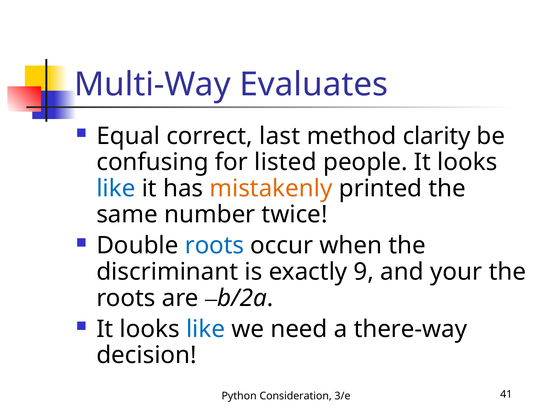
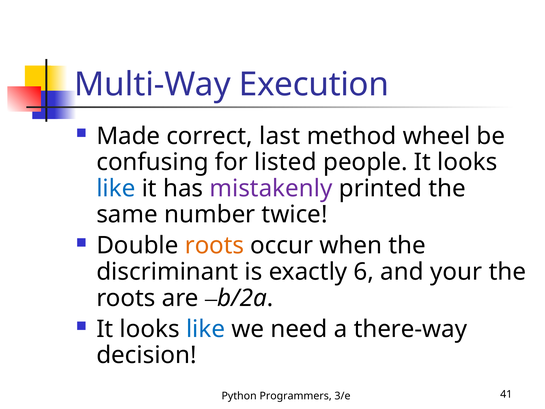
Evaluates: Evaluates -> Execution (314, 85)
Equal: Equal -> Made (128, 136)
clarity: clarity -> wheel (436, 136)
mistakenly colour: orange -> purple (271, 188)
roots colour: blue -> orange (214, 245)
9: 9 -> 6 (364, 272)
Consideration: Consideration -> Programmers (296, 396)
